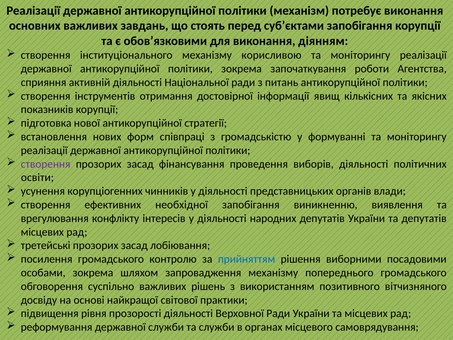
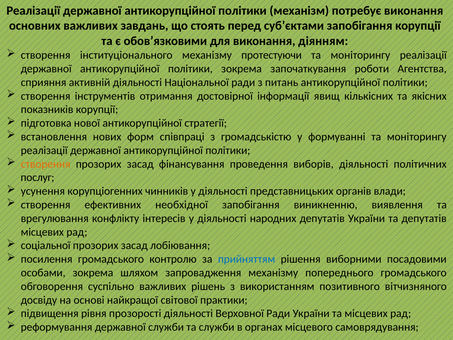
корисливою: корисливою -> протестуючи (272, 55)
створення colour: purple -> orange (46, 164)
освіти: освіти -> послуг (38, 177)
третейські: третейські -> соціальної (46, 245)
